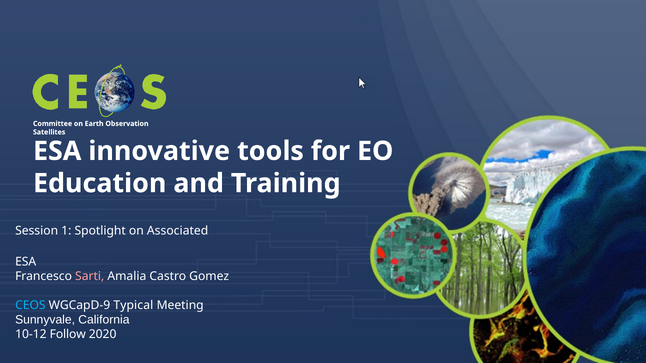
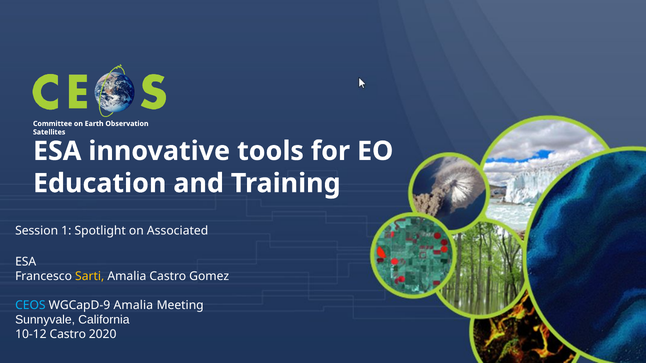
Sarti colour: pink -> yellow (90, 276)
WGCapD-9 Typical: Typical -> Amalia (133, 305)
10-12 Follow: Follow -> Castro (68, 335)
